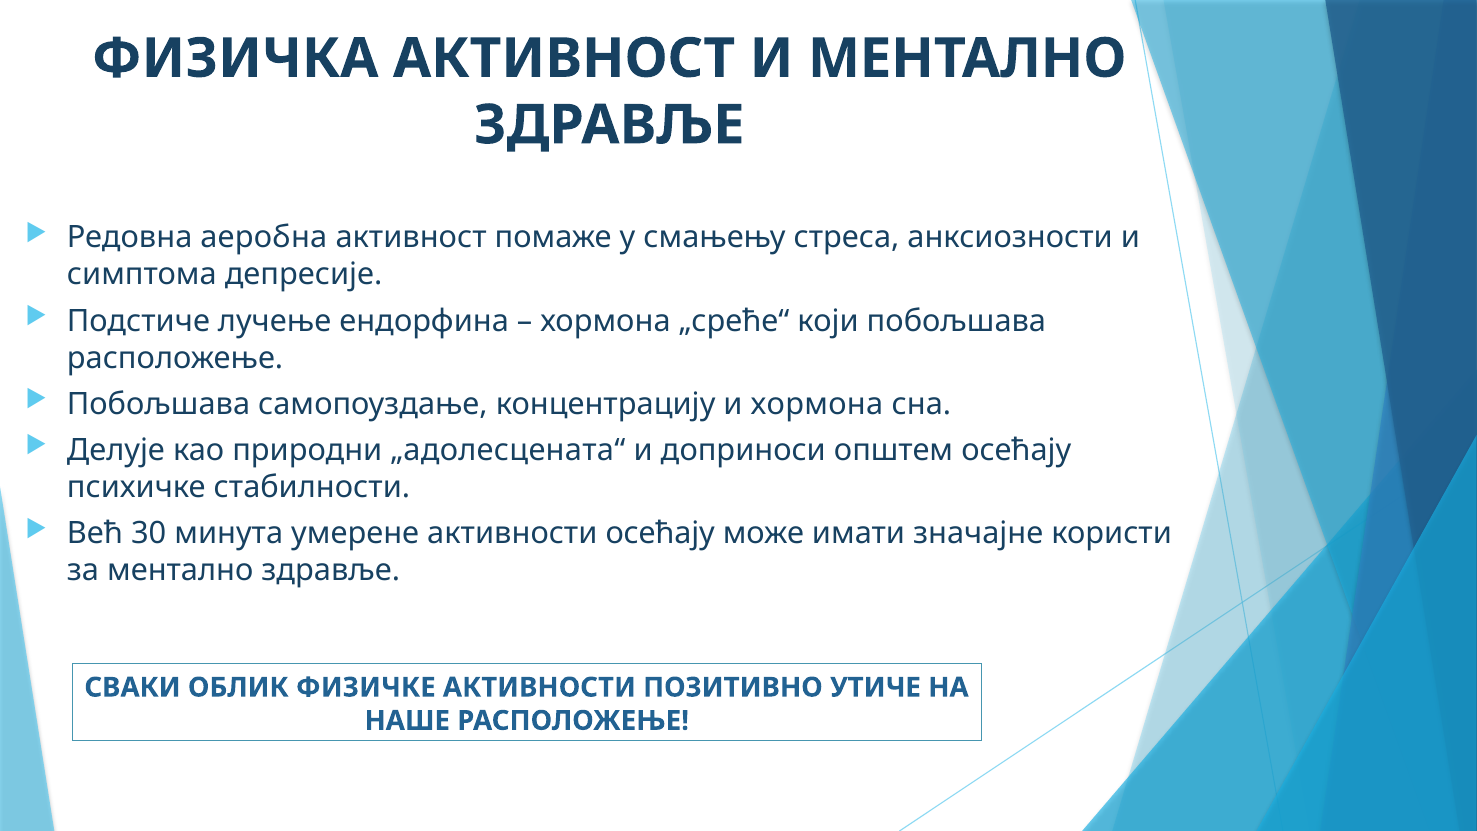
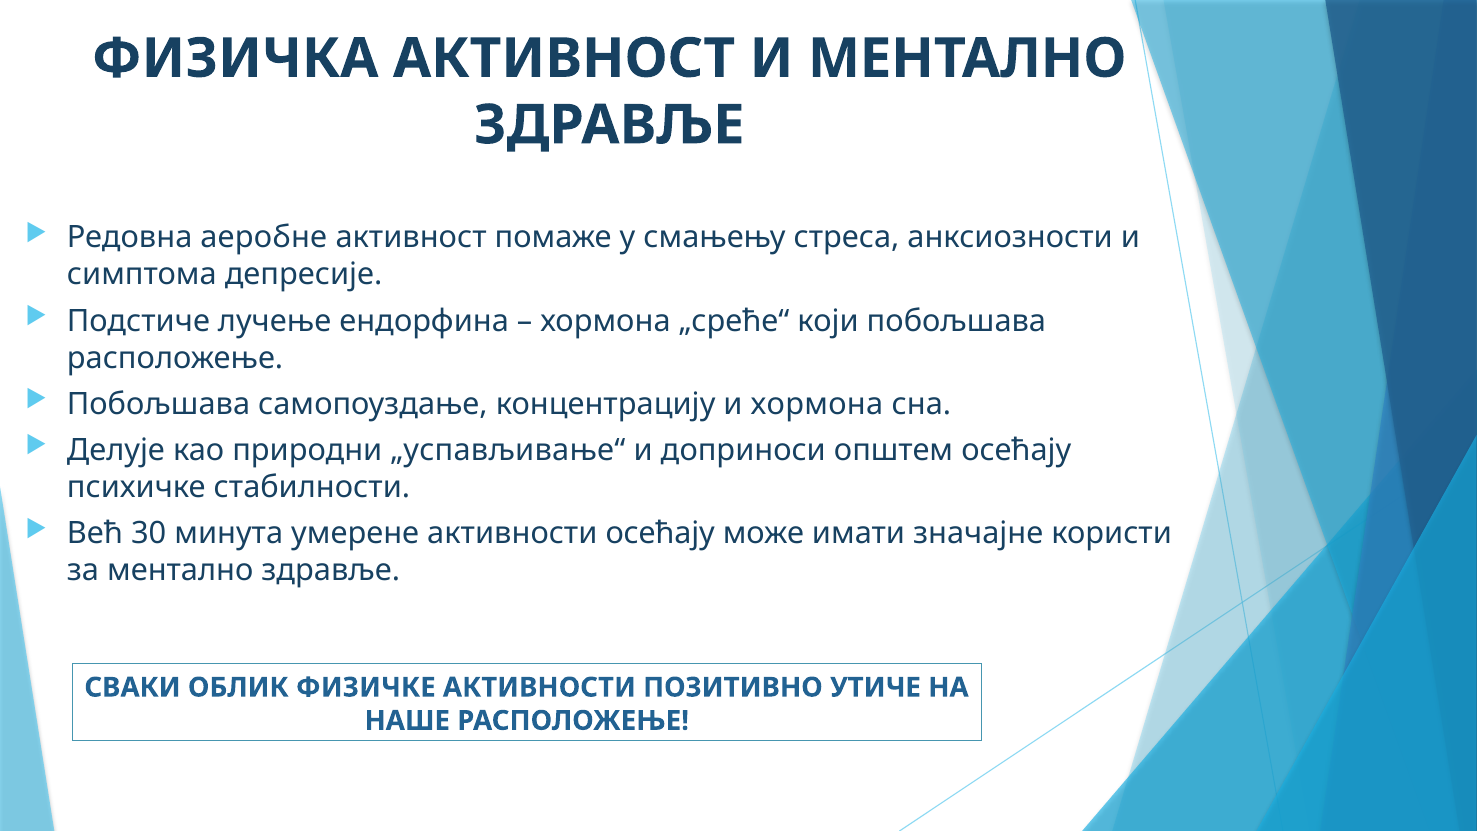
аеробна: аеробна -> аеробне (264, 238)
„адолесцената“: „адолесцената“ -> „успављивање“ (508, 450)
